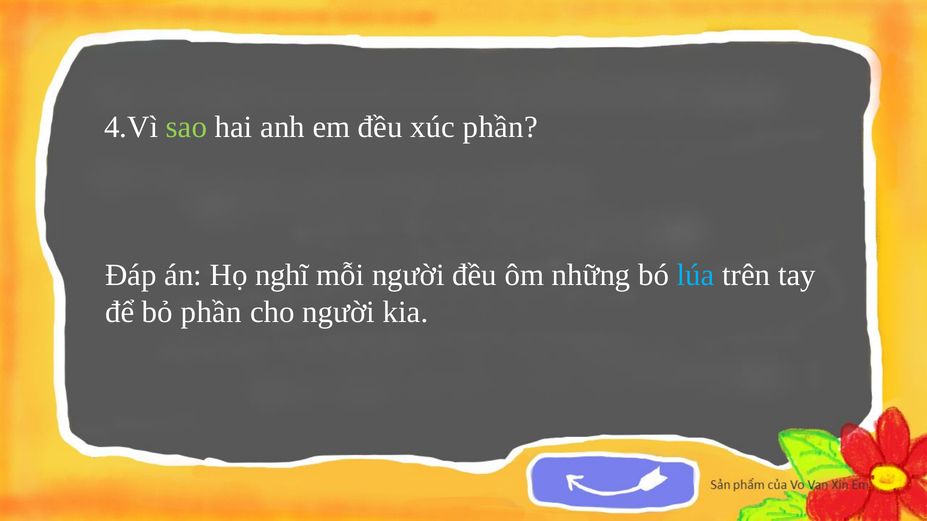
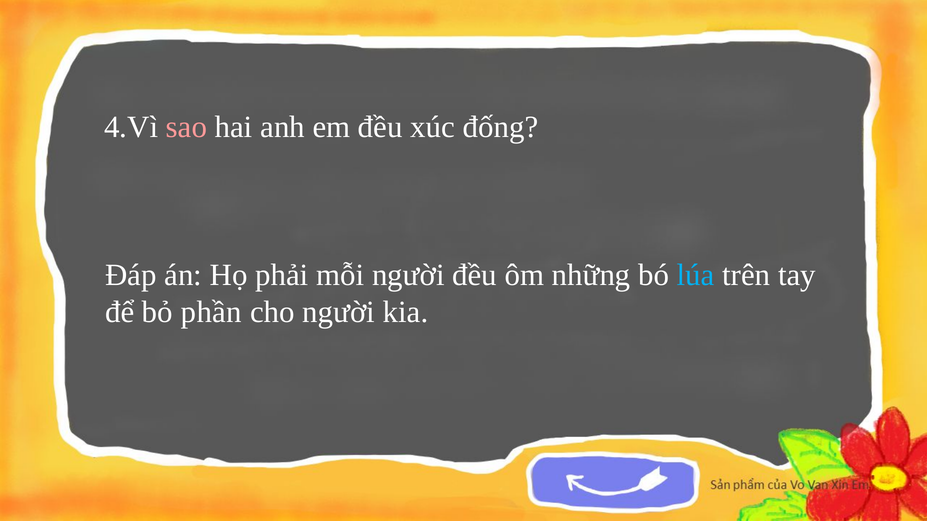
sao colour: light green -> pink (186, 127)
xúc phần: phần -> đống (500, 127)
nghĩ: nghĩ -> phải (282, 275)
